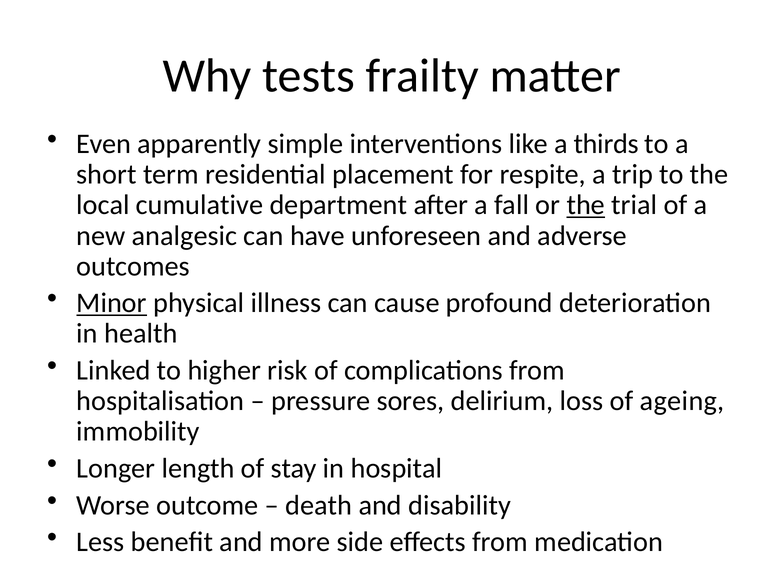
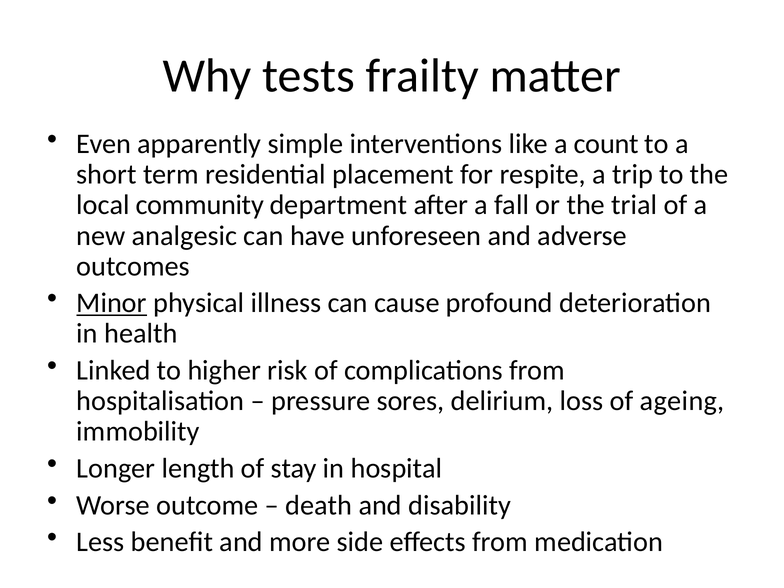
thirds: thirds -> count (606, 144)
cumulative: cumulative -> community (200, 205)
the underline: present -> none (586, 205)
